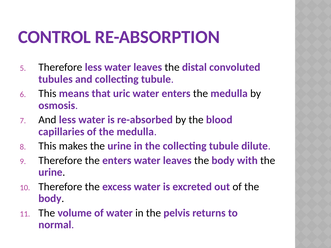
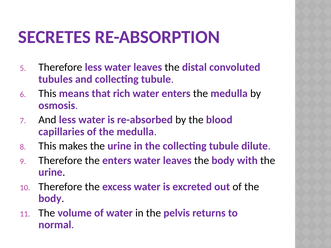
CONTROL: CONTROL -> SECRETES (55, 37)
uric: uric -> rich (122, 94)
